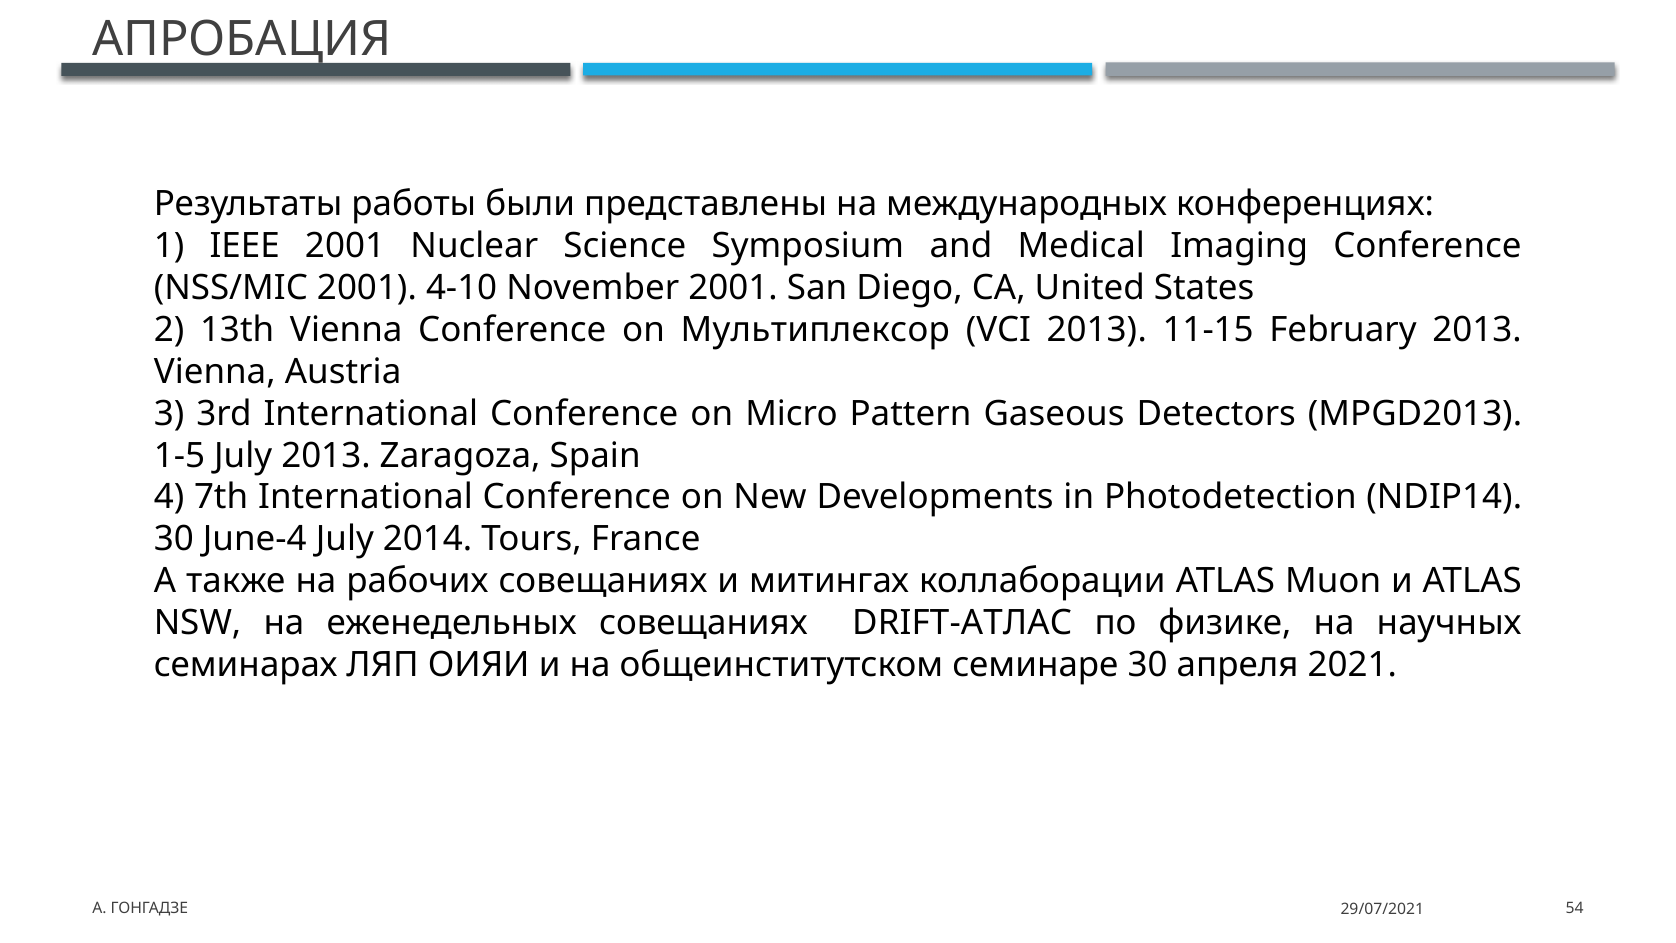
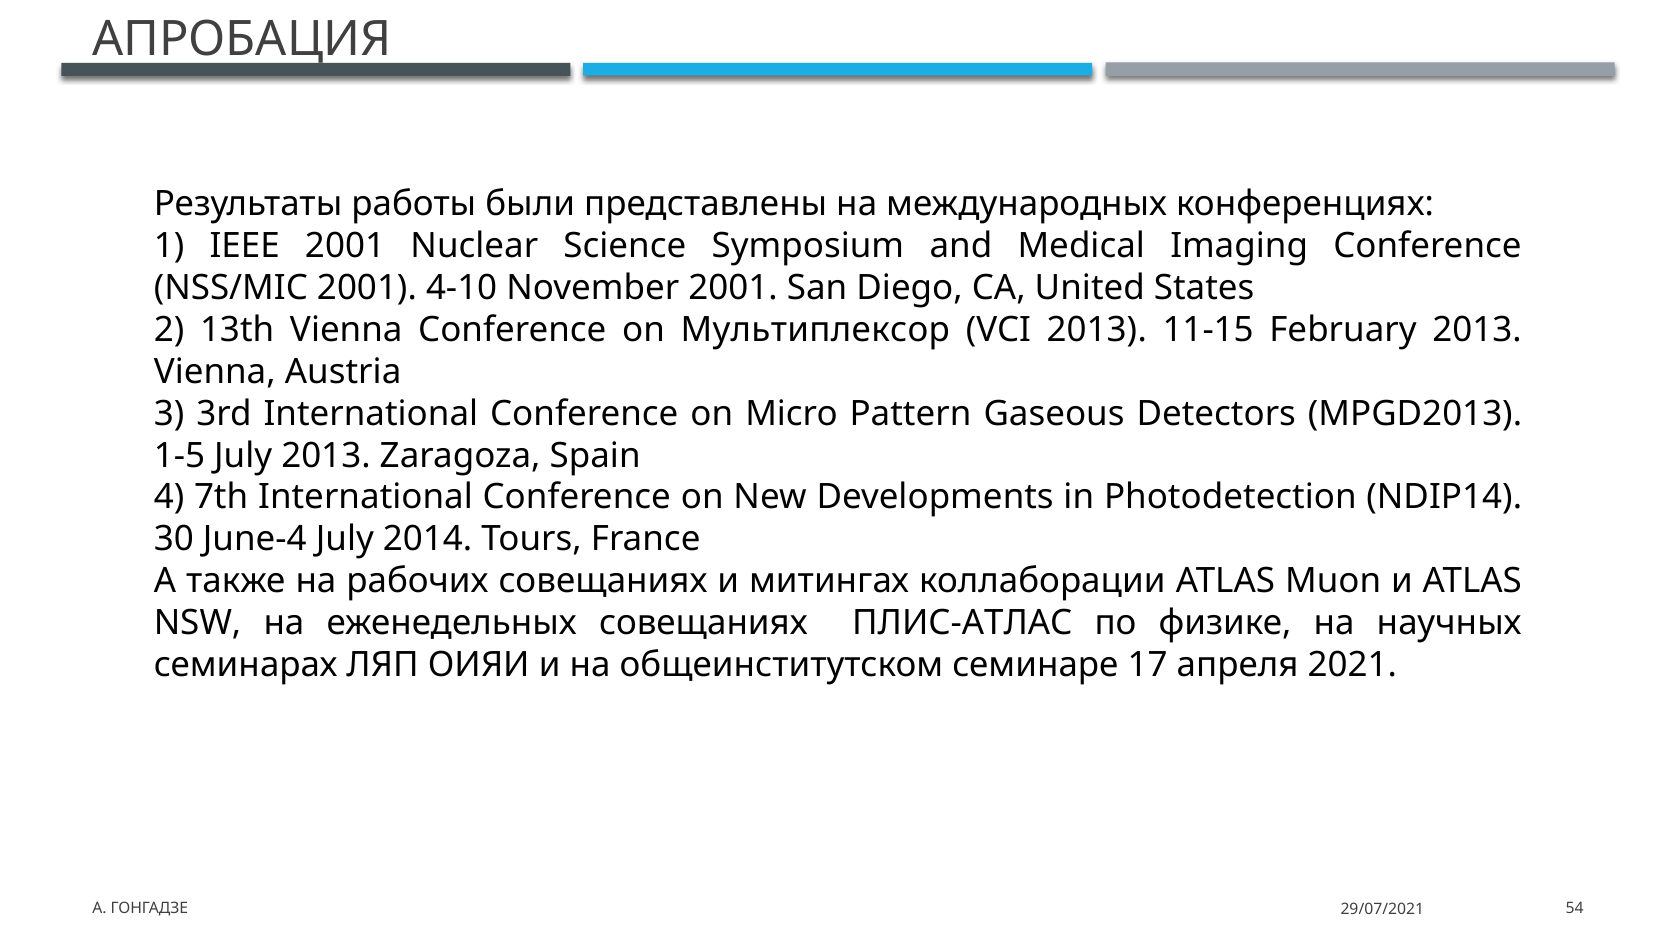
DRIFT-АТЛАС: DRIFT-АТЛАС -> ПЛИС-АТЛАС (962, 623)
семинаре 30: 30 -> 17 (1148, 665)
